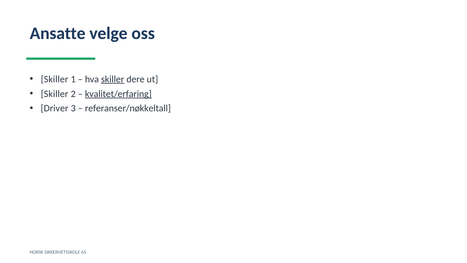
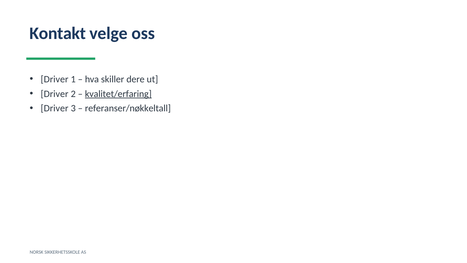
Ansatte: Ansatte -> Kontakt (58, 33)
Skiller: Skiller -> Driver (55, 79)
skiller underline: present -> none (113, 79)
Skiller: Skiller -> Driver (55, 94)
